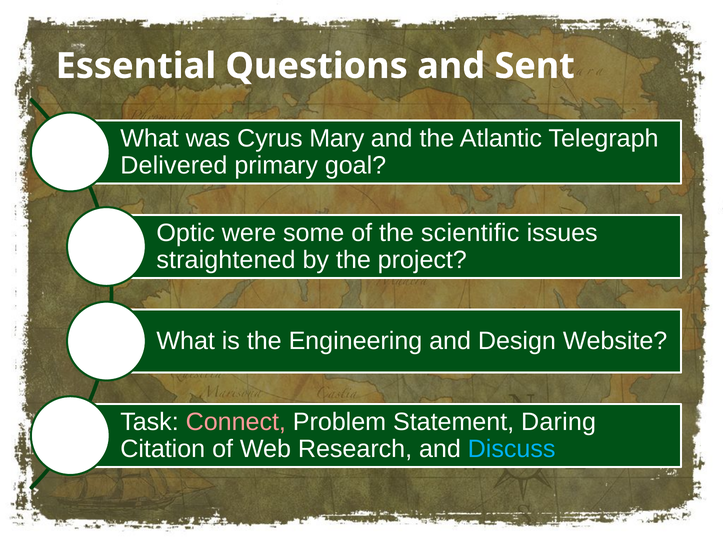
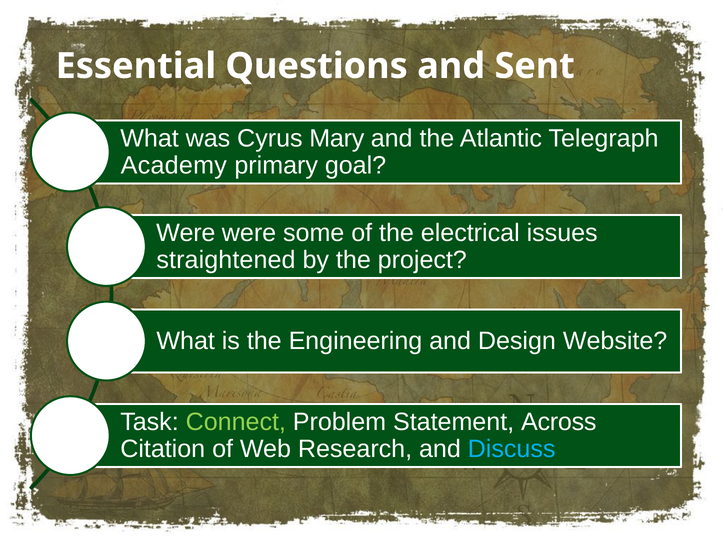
Delivered: Delivered -> Academy (174, 165)
Optic: Optic -> Were (186, 233)
scientific: scientific -> electrical (470, 233)
Connect colour: pink -> light green (236, 422)
Daring: Daring -> Across (559, 422)
